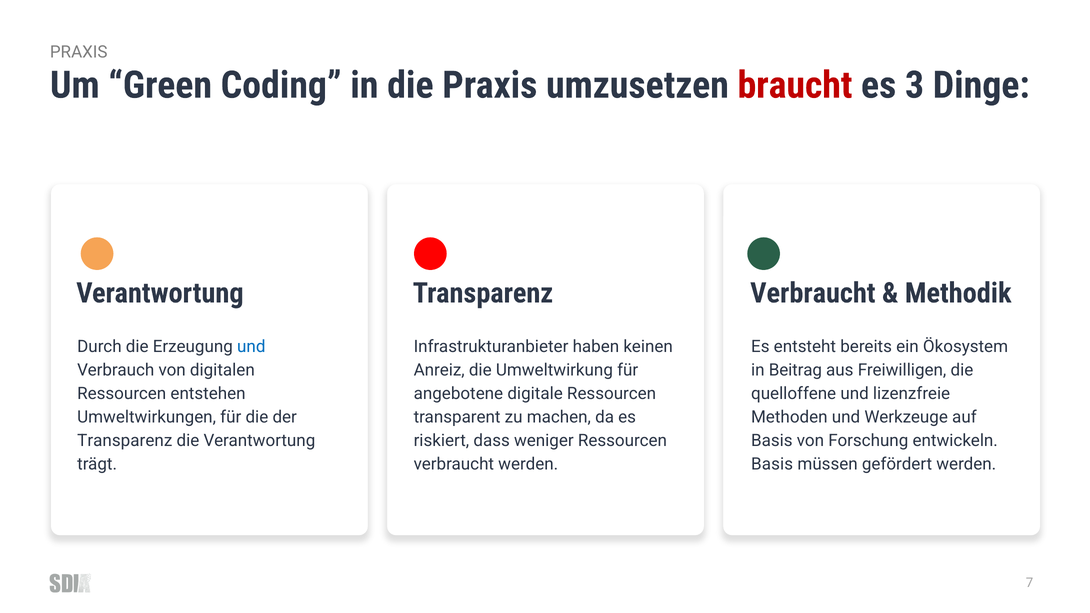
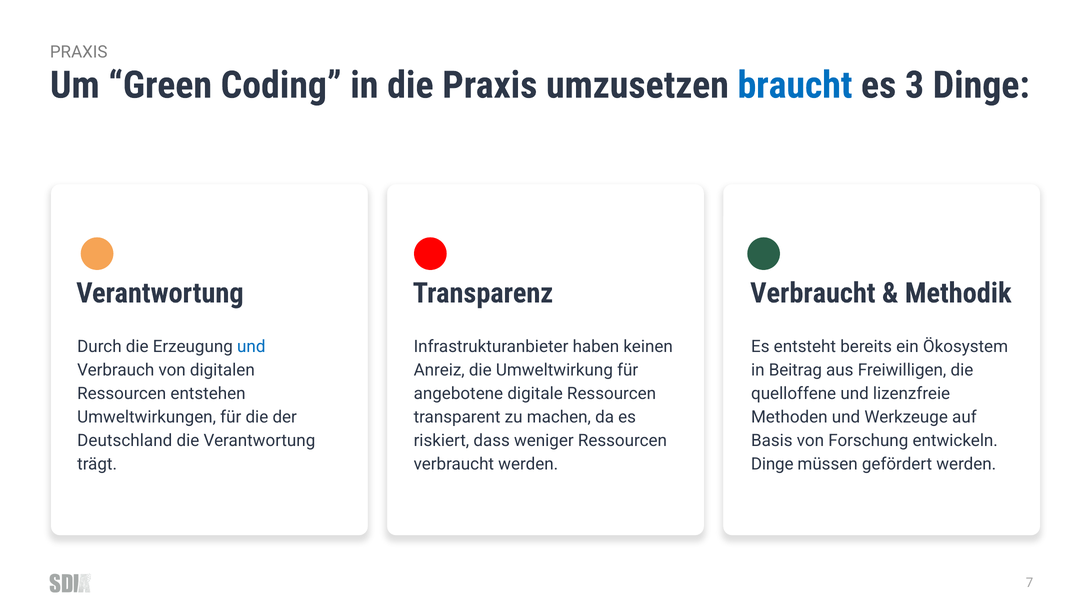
braucht colour: red -> blue (795, 85)
Transparenz: Transparenz -> Deutschland (125, 441)
Basis: Basis -> Dinge (772, 464)
